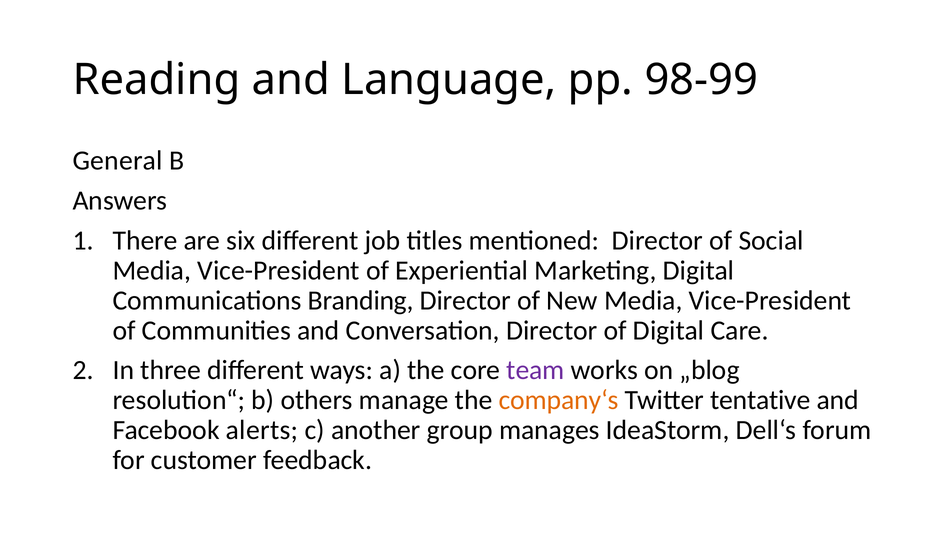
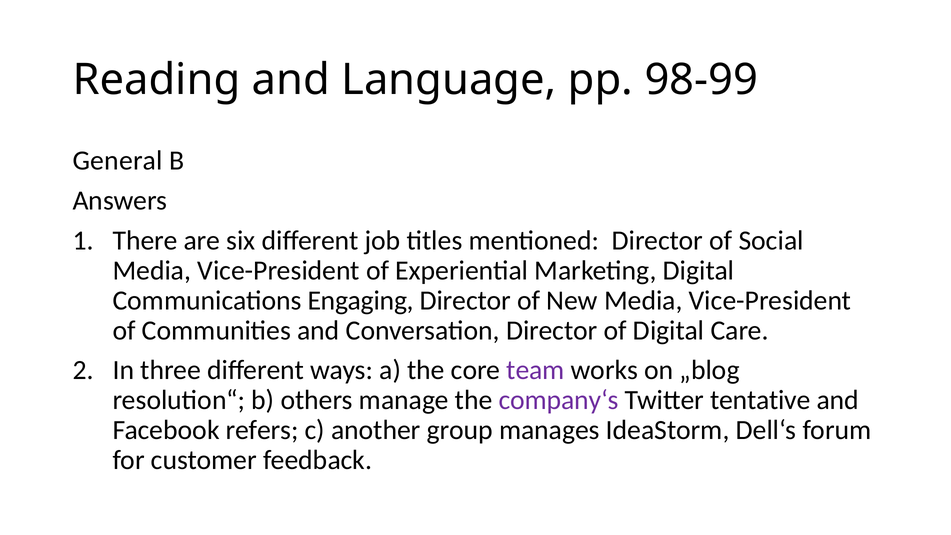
Branding: Branding -> Engaging (361, 300)
company‘s colour: orange -> purple (559, 400)
alerts: alerts -> refers (262, 430)
